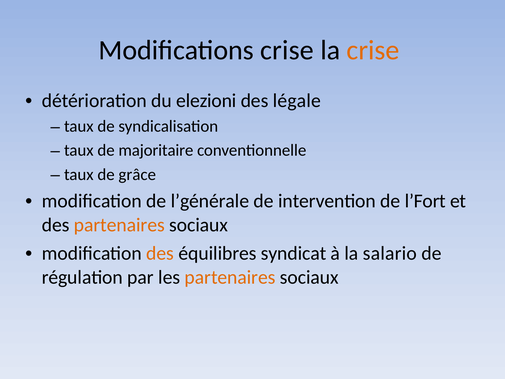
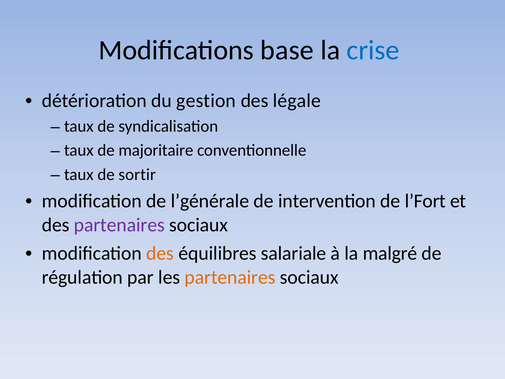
Modifications crise: crise -> base (287, 50)
crise colour: orange -> blue (373, 50)
elezioni: elezioni -> gestion (206, 101)
grâce: grâce -> sortir (137, 174)
partenaires colour: orange -> purple (119, 225)
syndicat: syndicat -> salariale (294, 253)
salario: salario -> malgré (390, 253)
